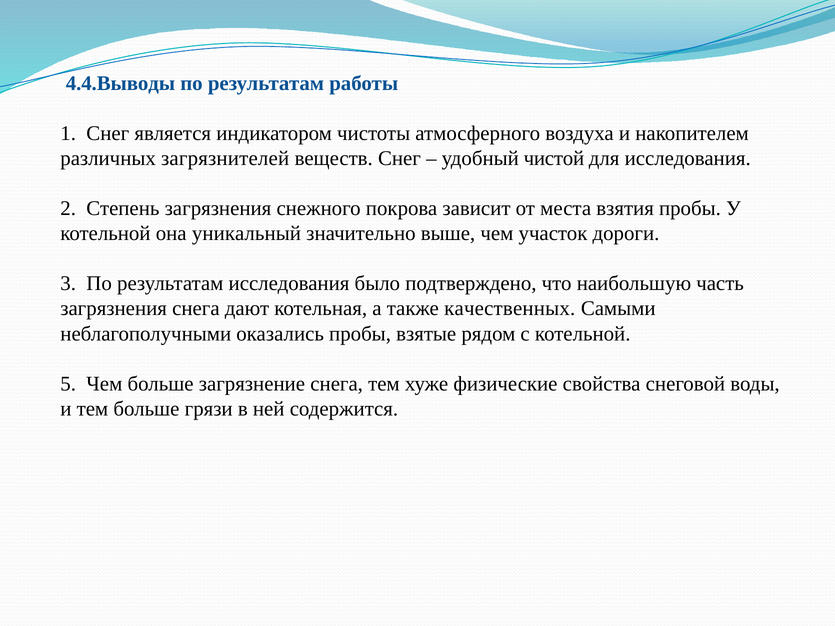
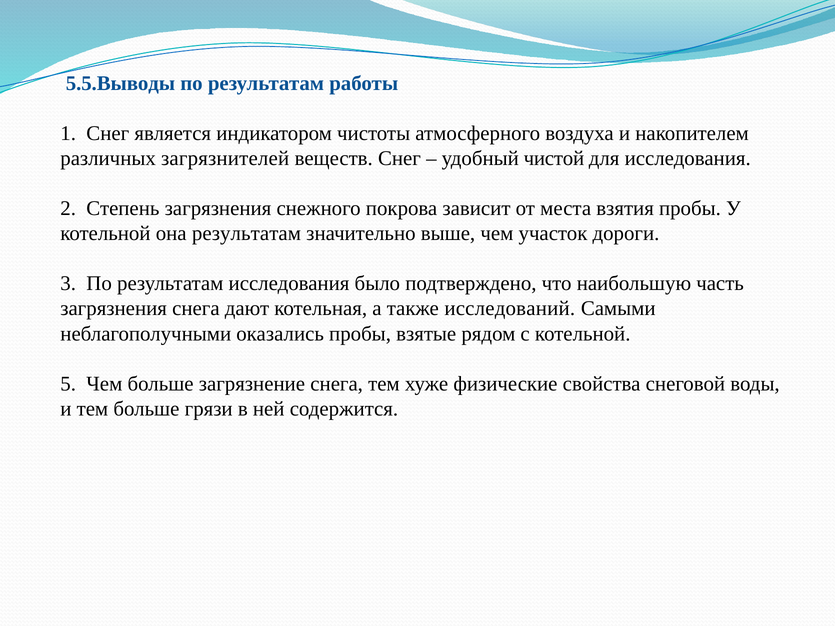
4.4.Выводы: 4.4.Выводы -> 5.5.Выводы (120, 83)
она уникальный: уникальный -> результатам (246, 234)
качественных: качественных -> исследований (510, 309)
